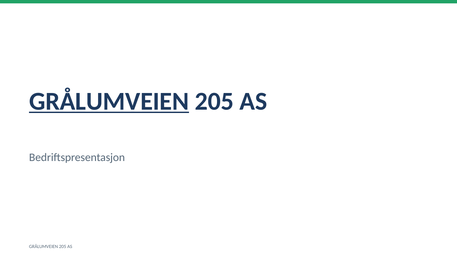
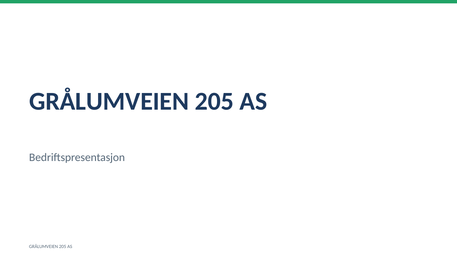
GRÅLUMVEIEN underline: present -> none (109, 101)
